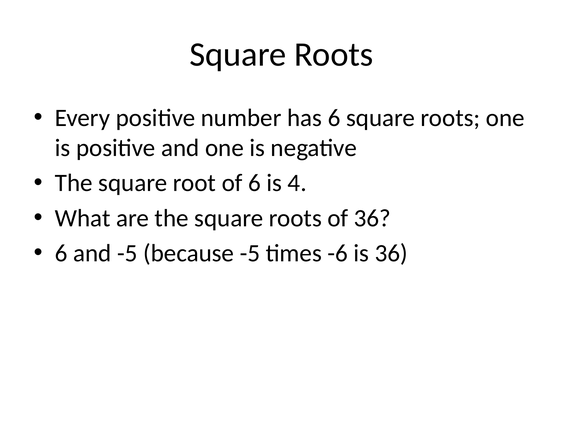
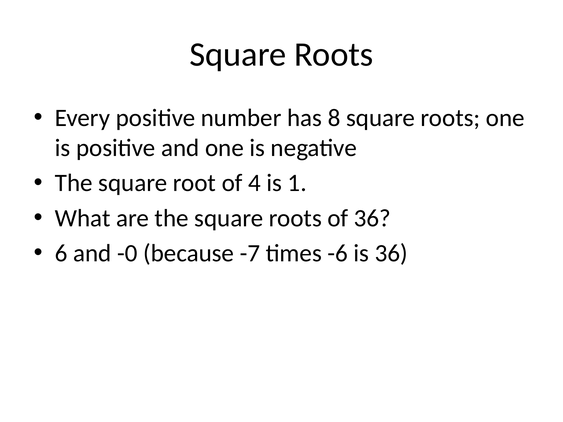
has 6: 6 -> 8 (334, 118)
of 6: 6 -> 4 (255, 183)
4: 4 -> 1 (297, 183)
and -5: -5 -> -0 (127, 253)
because -5: -5 -> -7 (250, 253)
